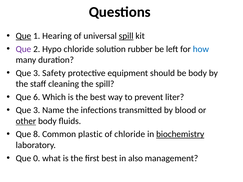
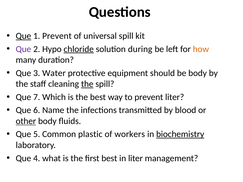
1 Hearing: Hearing -> Prevent (57, 36)
spill underline: present -> none (126, 36)
chloride underline: none -> present (79, 49)
rubber: rubber -> during (140, 49)
how colour: blue -> orange (201, 49)
Safety: Safety -> Water (54, 73)
the underline: none -> present (87, 84)
6: 6 -> 7 (37, 97)
3: 3 -> 6 (37, 110)
8: 8 -> 5 (37, 134)
of chloride: chloride -> workers (130, 134)
0: 0 -> 4 (37, 158)
in also: also -> liter (135, 158)
